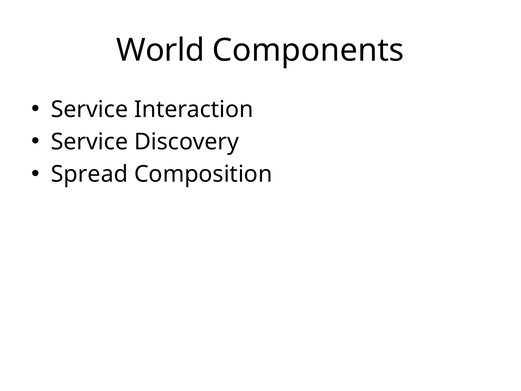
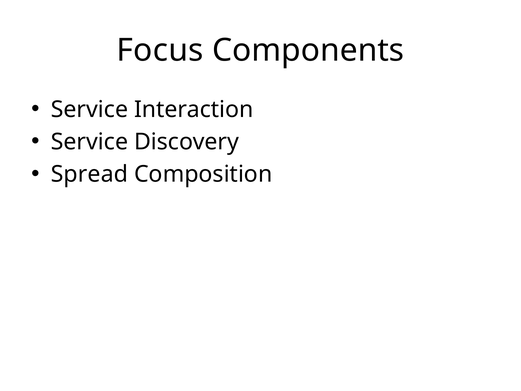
World: World -> Focus (160, 50)
